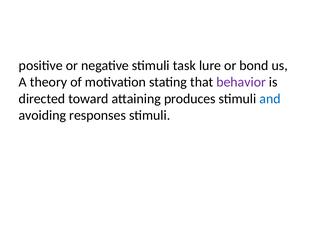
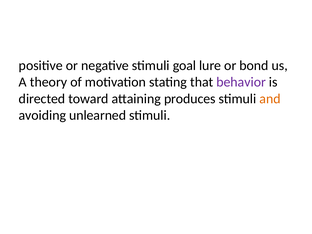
task: task -> goal (184, 65)
and colour: blue -> orange (270, 99)
responses: responses -> unlearned (98, 115)
